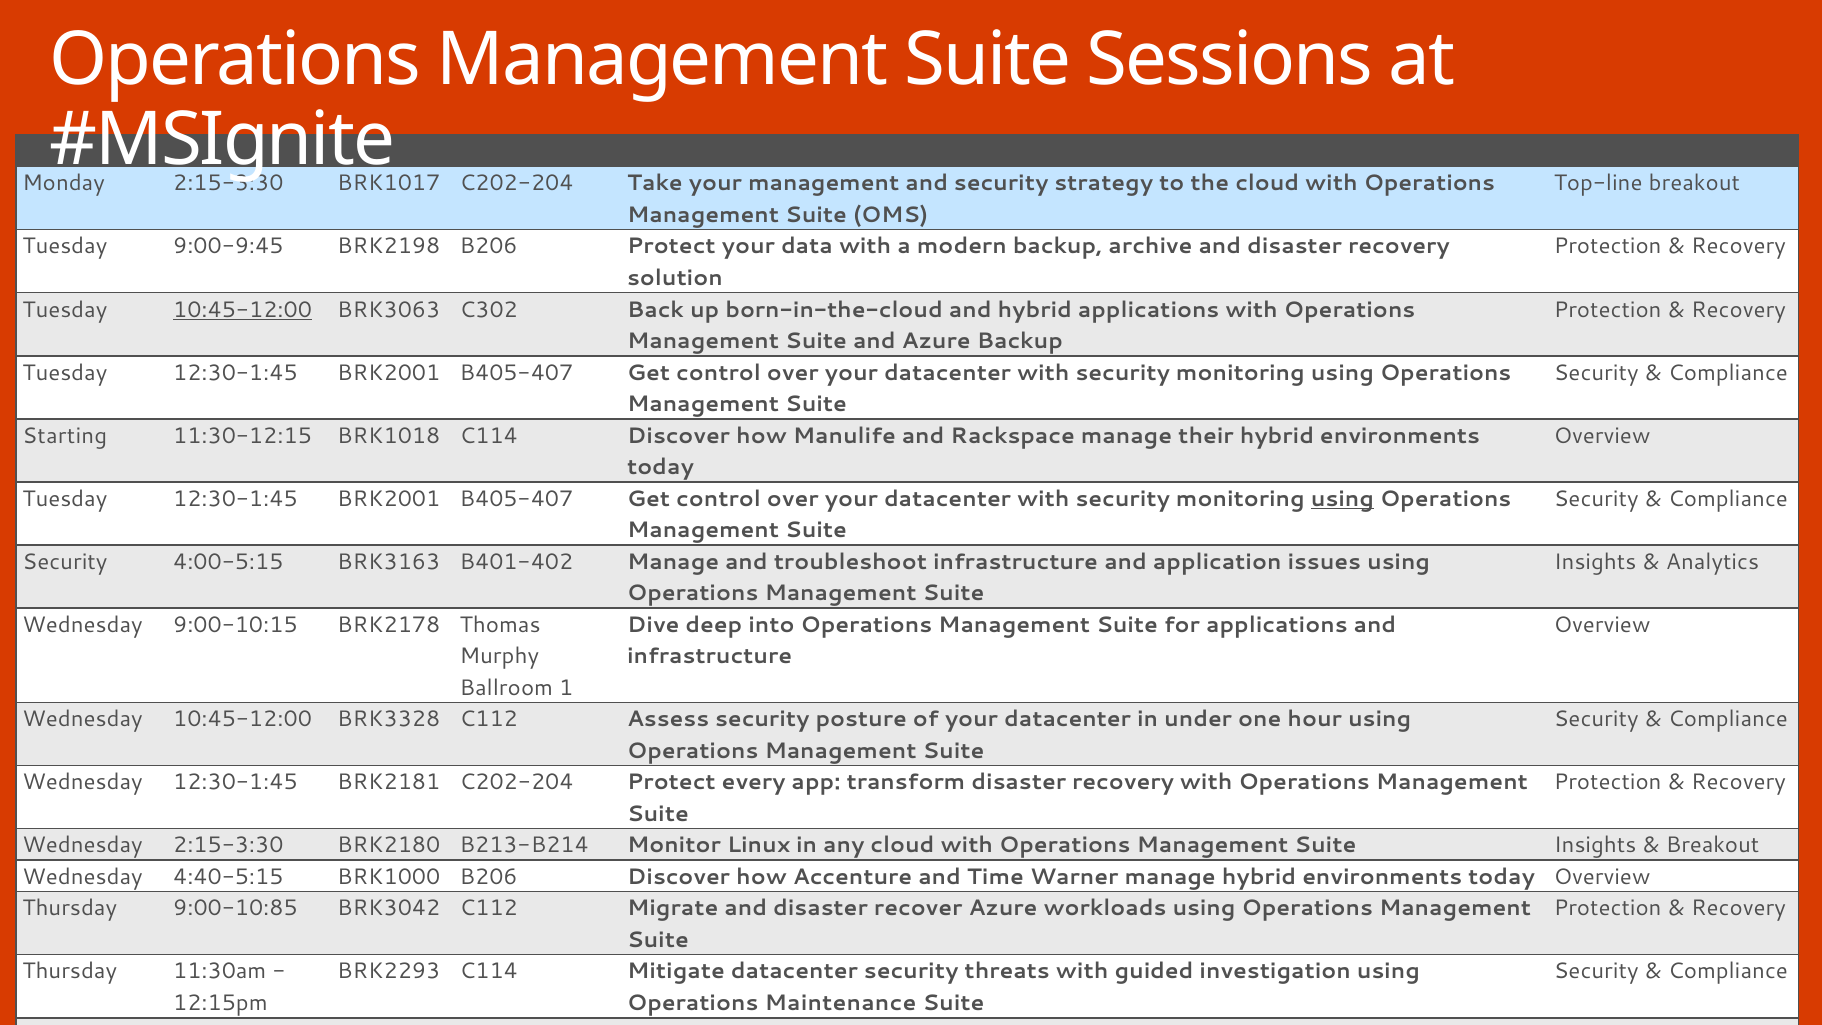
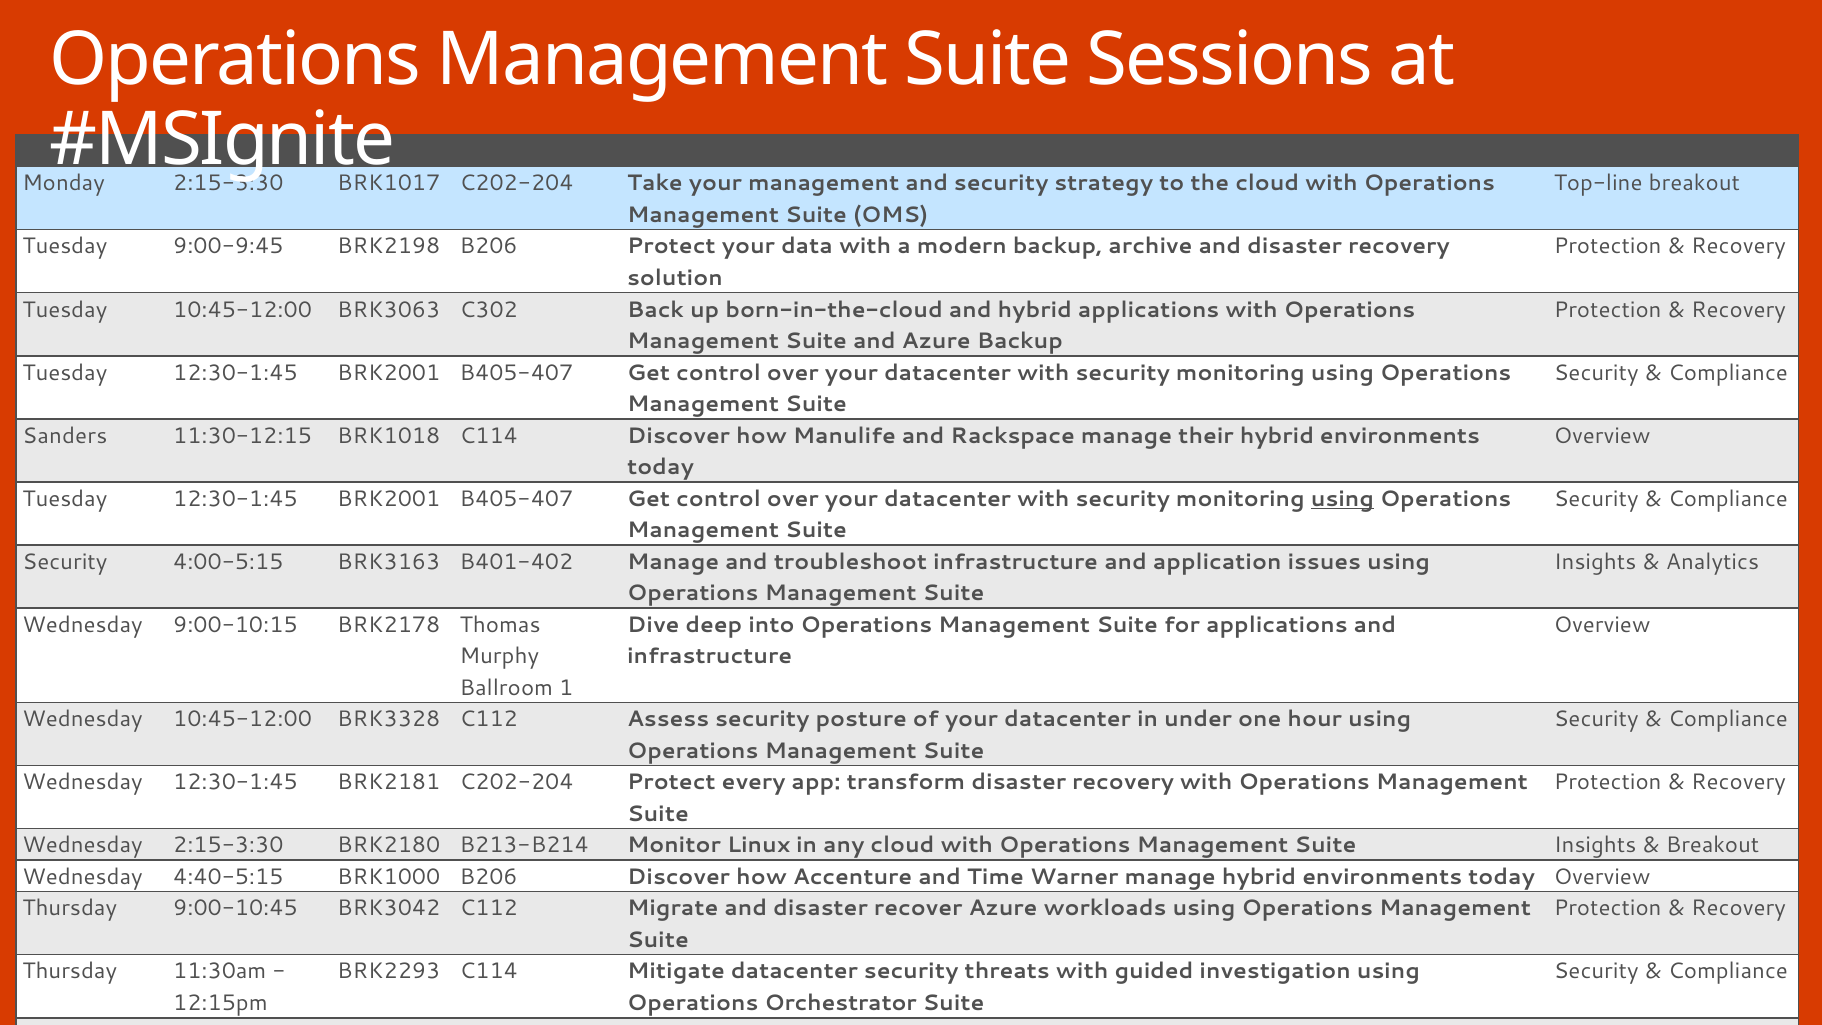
10:45-12:00 underline: present -> none (243, 310)
Starting: Starting -> Sanders (65, 436)
9:00-10:85: 9:00-10:85 -> 9:00-10:45 (235, 908)
Maintenance: Maintenance -> Orchestrator (841, 1003)
